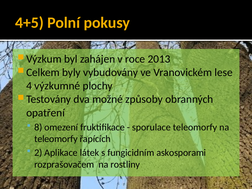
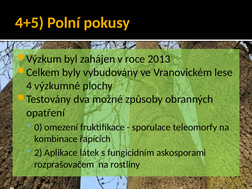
8: 8 -> 0 (38, 127)
teleomorfy: teleomorfy -> kombinace (56, 139)
